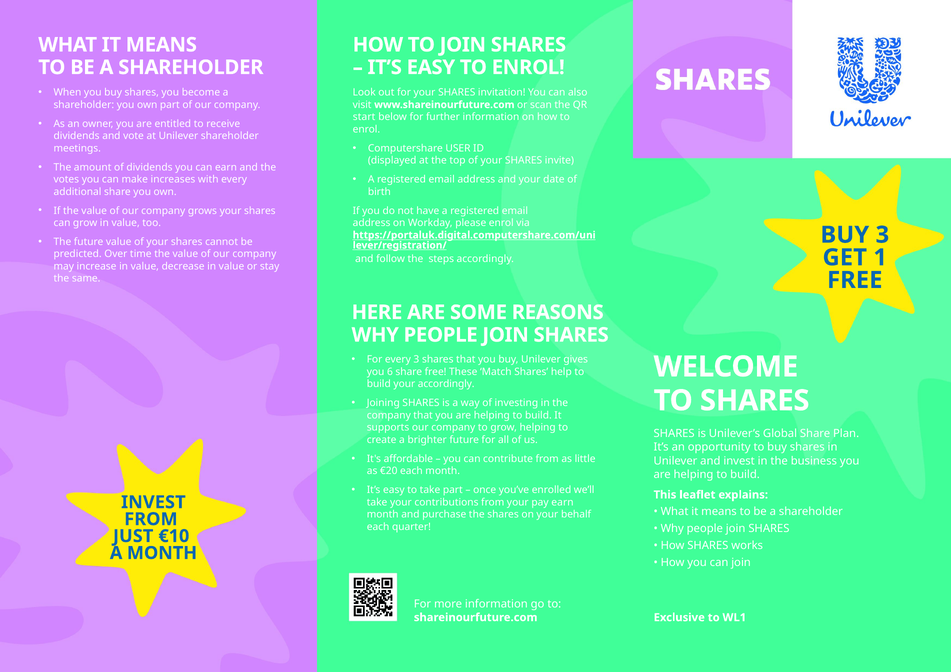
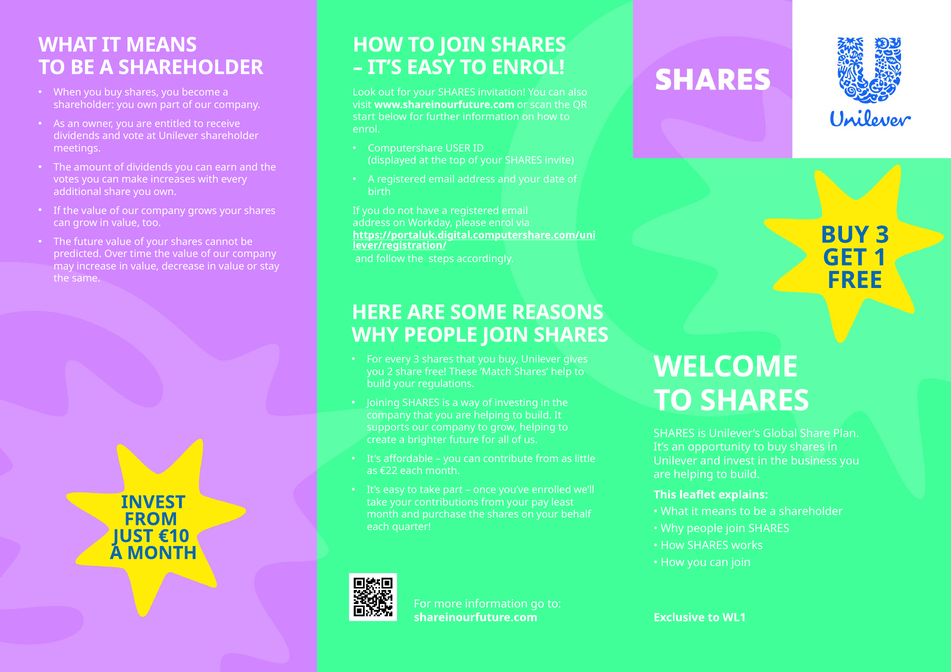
6: 6 -> 2 (390, 372)
your accordingly: accordingly -> regulations (446, 384)
€20: €20 -> €22 (389, 471)
pay earn: earn -> least (563, 503)
